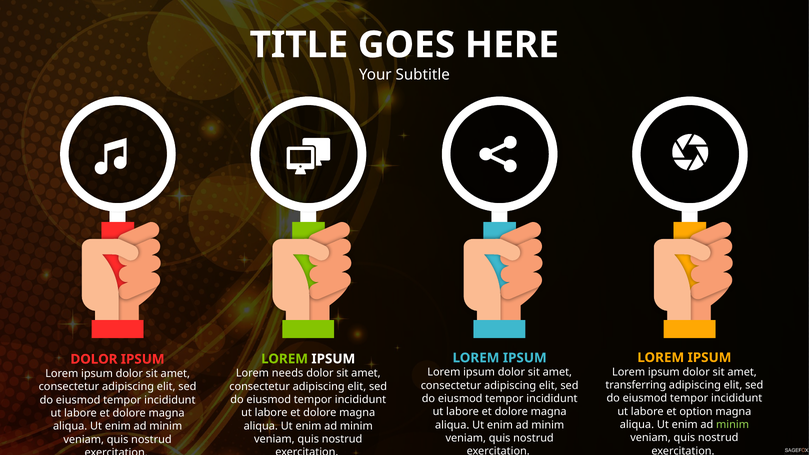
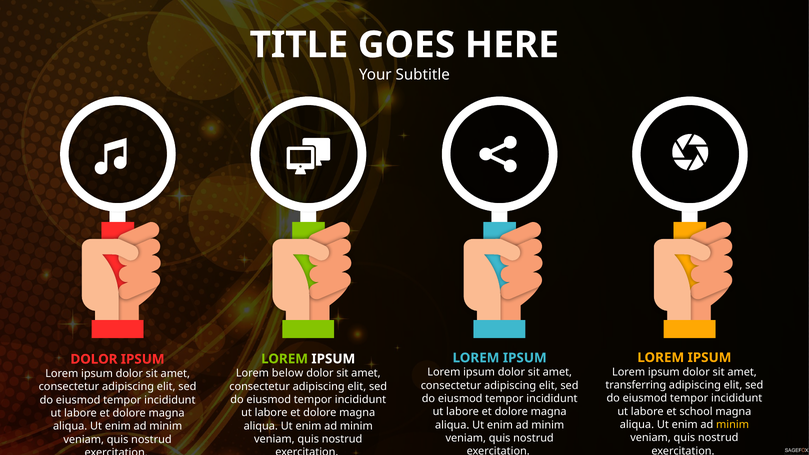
needs: needs -> below (288, 373)
option: option -> school (696, 412)
minim colour: light green -> yellow (733, 425)
